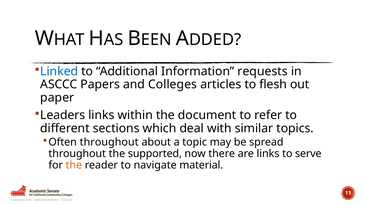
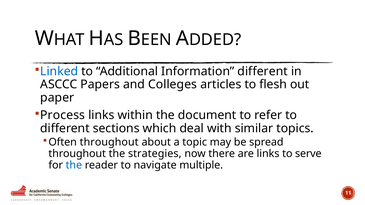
Information requests: requests -> different (263, 71)
Leaders: Leaders -> Process (63, 115)
supported: supported -> strategies (155, 154)
the colour: orange -> blue (74, 165)
material: material -> multiple (201, 165)
